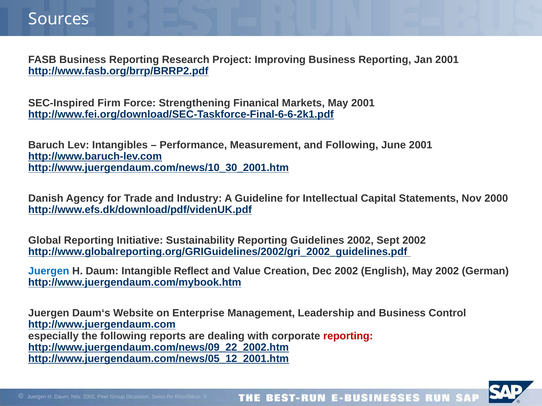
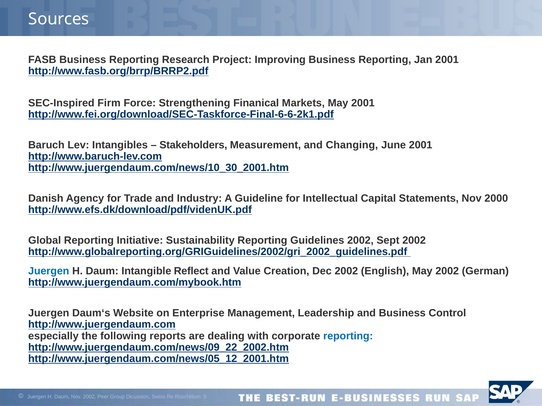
Performance: Performance -> Stakeholders (193, 145)
and Following: Following -> Changing (352, 145)
reporting colour: red -> blue (348, 336)
